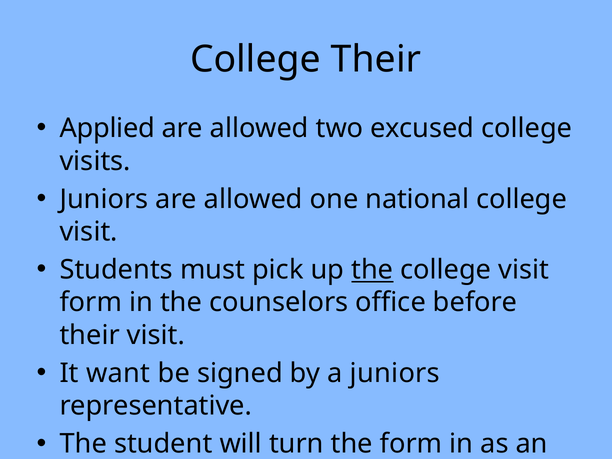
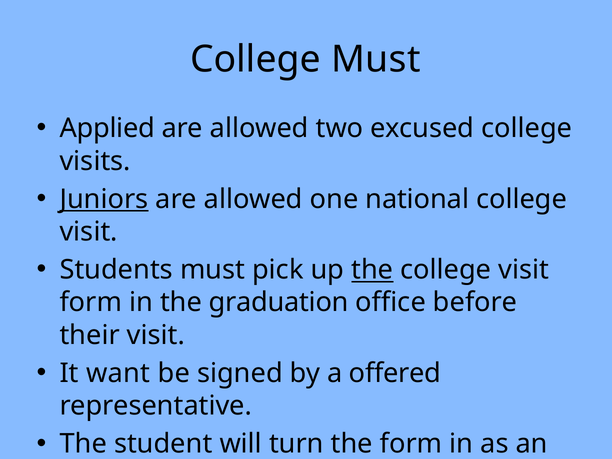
College Their: Their -> Must (376, 59)
Juniors underline: none -> present (104, 199)
counselors: counselors -> graduation (279, 303)
a juniors: juniors -> offered (395, 373)
